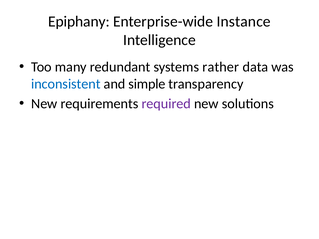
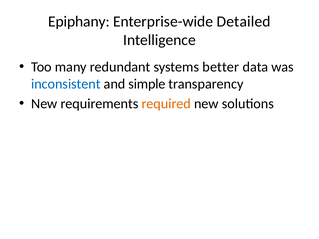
Instance: Instance -> Detailed (244, 22)
rather: rather -> better (221, 67)
required colour: purple -> orange (166, 104)
